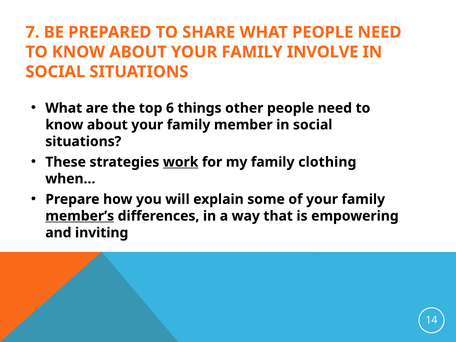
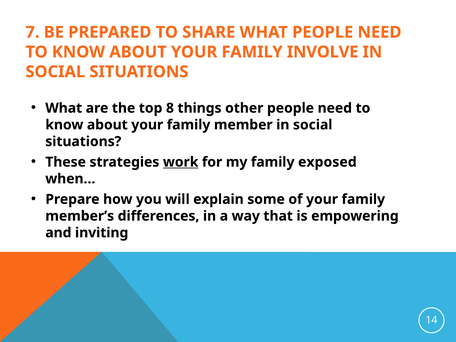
6: 6 -> 8 (170, 108)
clothing: clothing -> exposed (327, 162)
member’s underline: present -> none (80, 216)
